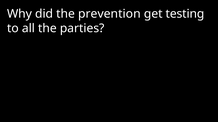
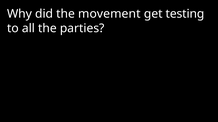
prevention: prevention -> movement (109, 14)
